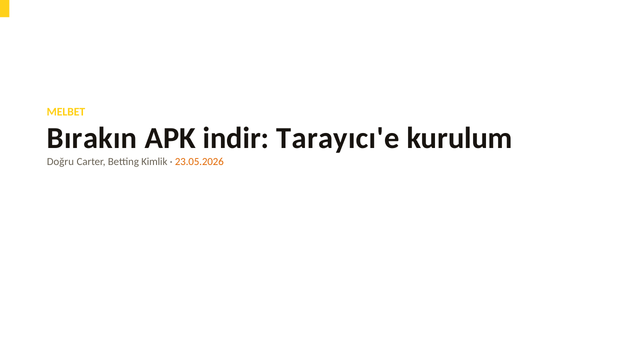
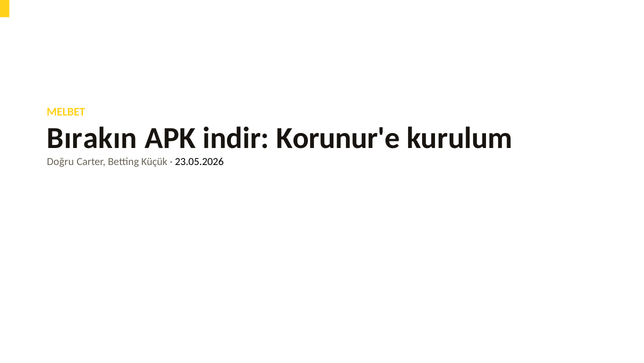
Tarayıcı'e: Tarayıcı'e -> Korunur'e (338, 138)
Kimlik: Kimlik -> Küçük (154, 161)
23.05.2026 colour: orange -> black (199, 161)
